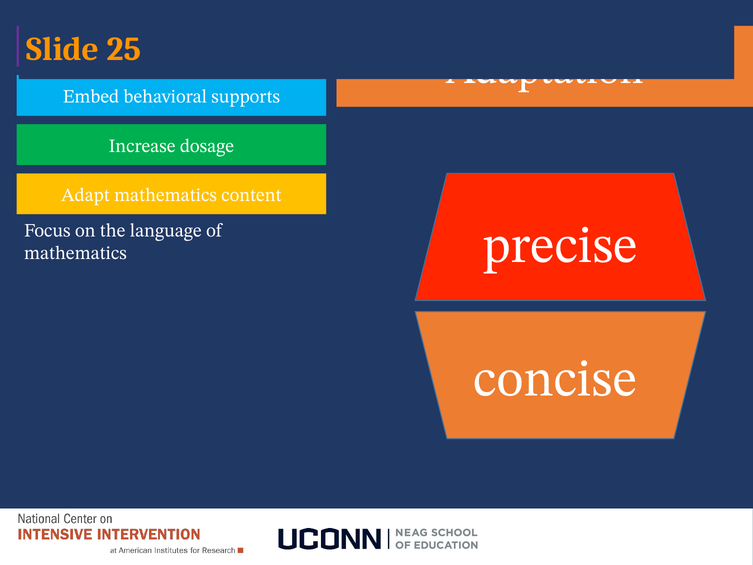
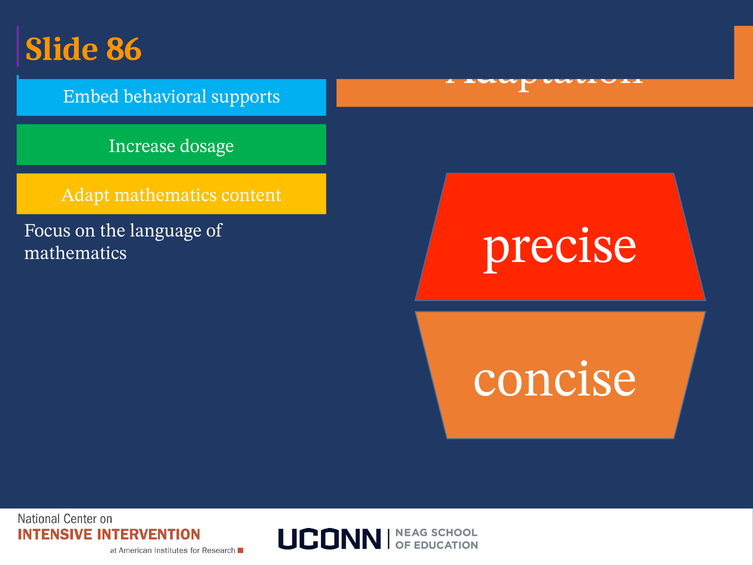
25: 25 -> 86 (124, 49)
